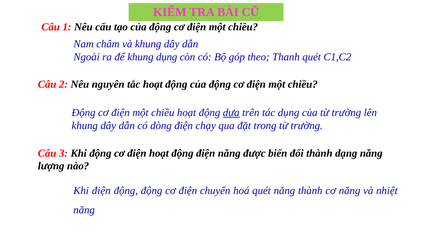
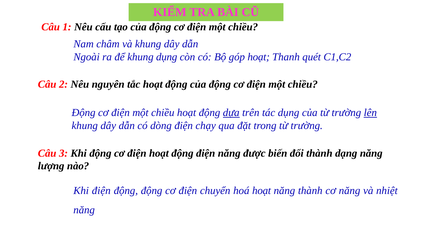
góp theo: theo -> hoạt (259, 57)
lên underline: none -> present (370, 113)
hoá quét: quét -> hoạt (262, 191)
